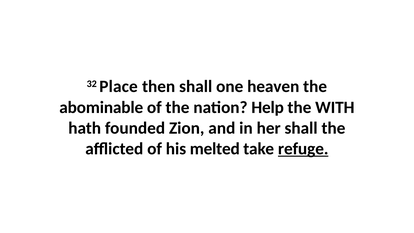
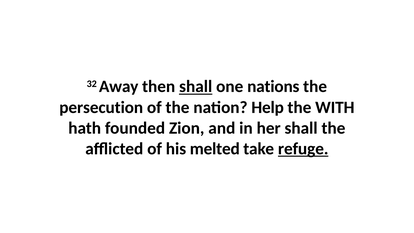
Place: Place -> Away (119, 87)
shall underline: none -> present (196, 87)
heaven: heaven -> nations (273, 87)
abominable: abominable -> persecution (101, 107)
